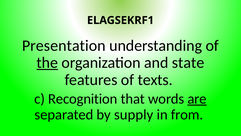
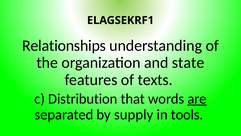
Presentation: Presentation -> Relationships (64, 45)
the underline: present -> none (47, 63)
Recognition: Recognition -> Distribution (83, 99)
from: from -> tools (187, 114)
